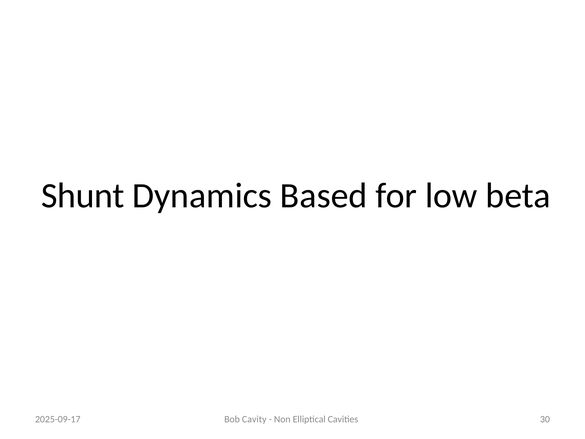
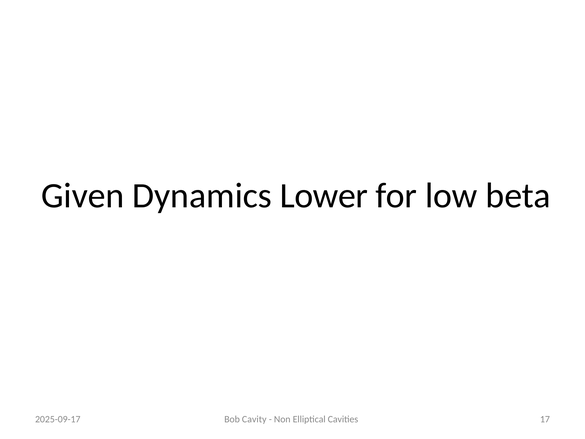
Shunt: Shunt -> Given (83, 195)
Based: Based -> Lower (324, 195)
30: 30 -> 17 (545, 419)
